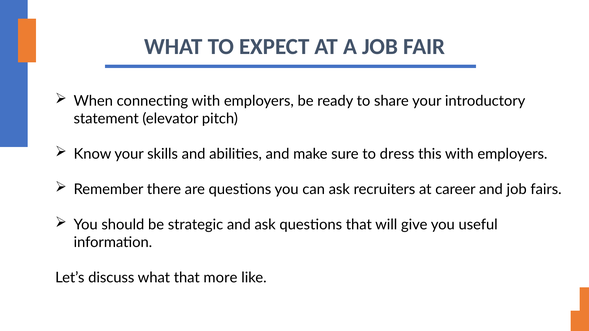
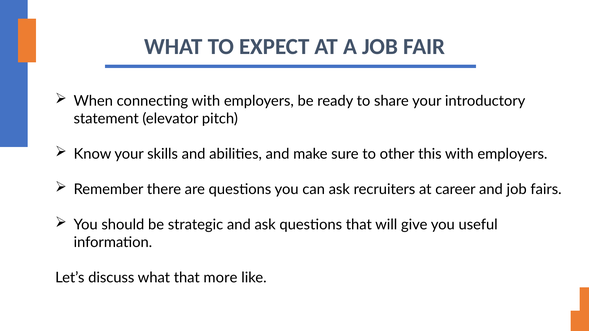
dress: dress -> other (397, 154)
